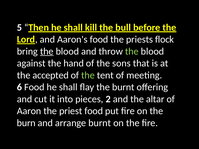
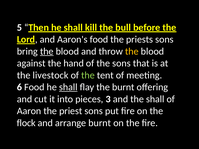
priests flock: flock -> sons (164, 39)
the colour: light green -> yellow (132, 51)
accepted: accepted -> livestock (51, 75)
shall underline: none -> present (68, 87)
2: 2 -> 3 (108, 99)
the altar: altar -> shall (155, 99)
priest food: food -> sons (94, 111)
burn: burn -> flock (26, 123)
